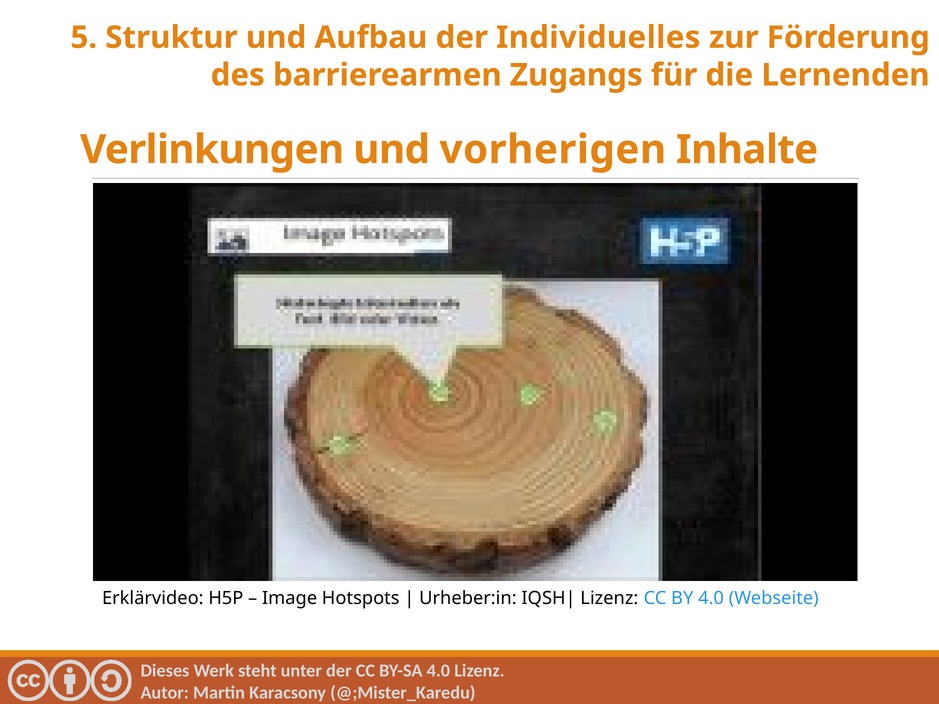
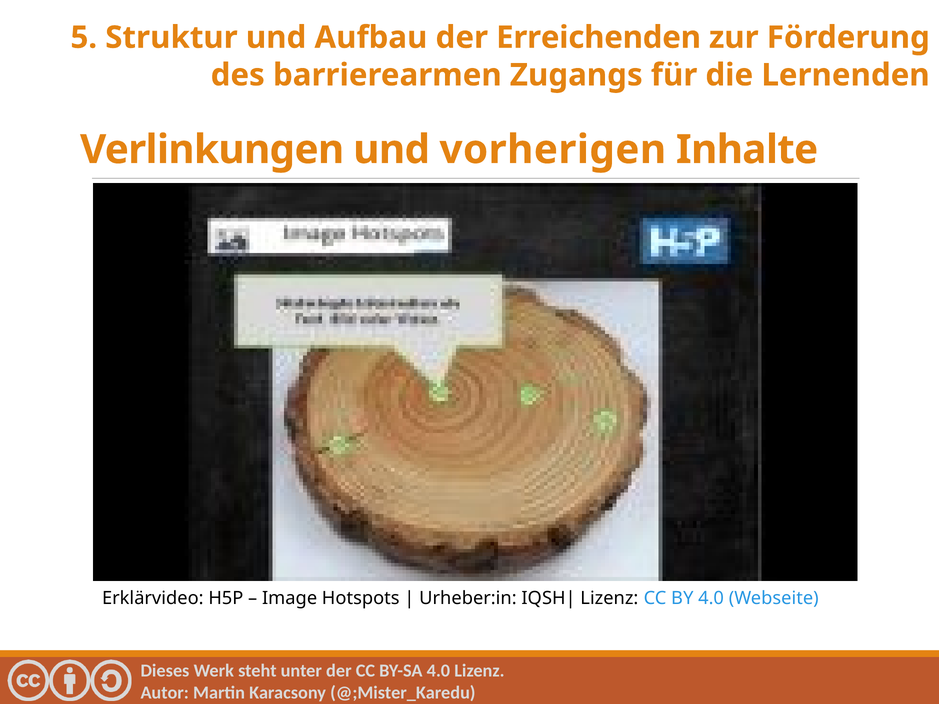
Individuelles: Individuelles -> Erreichenden (599, 38)
